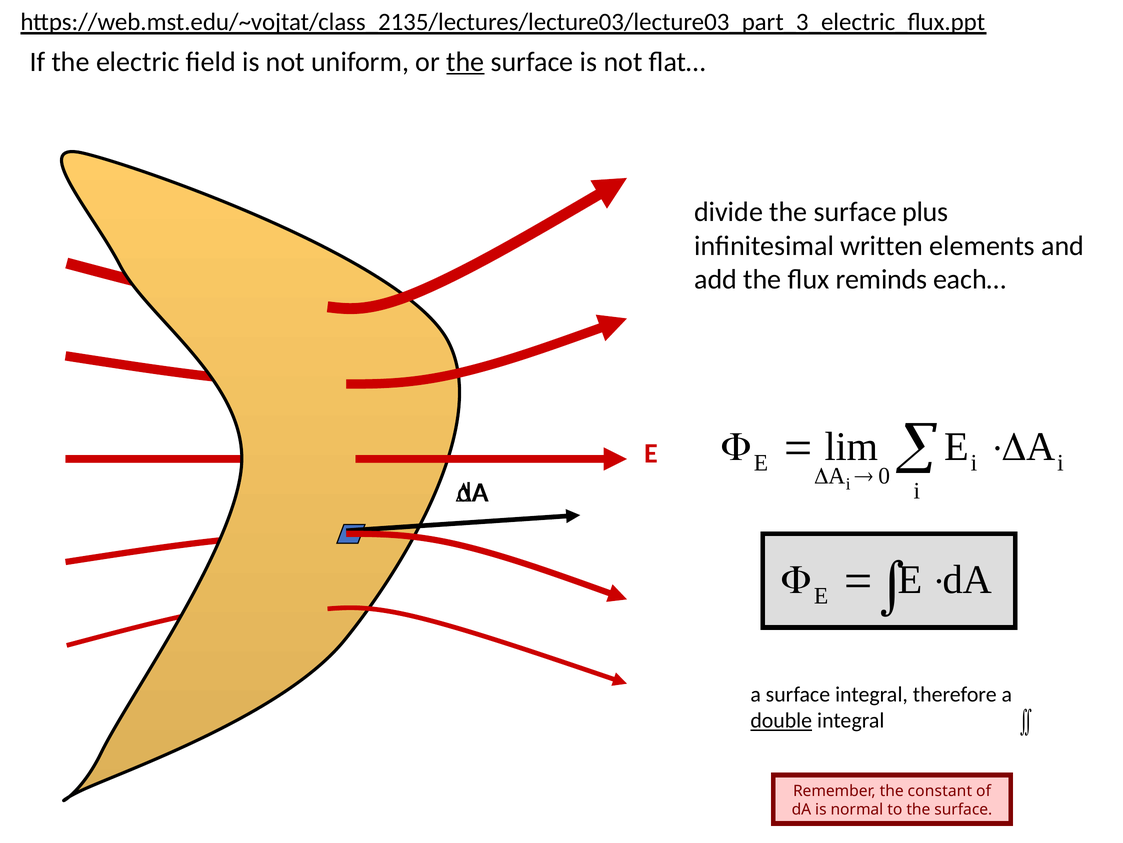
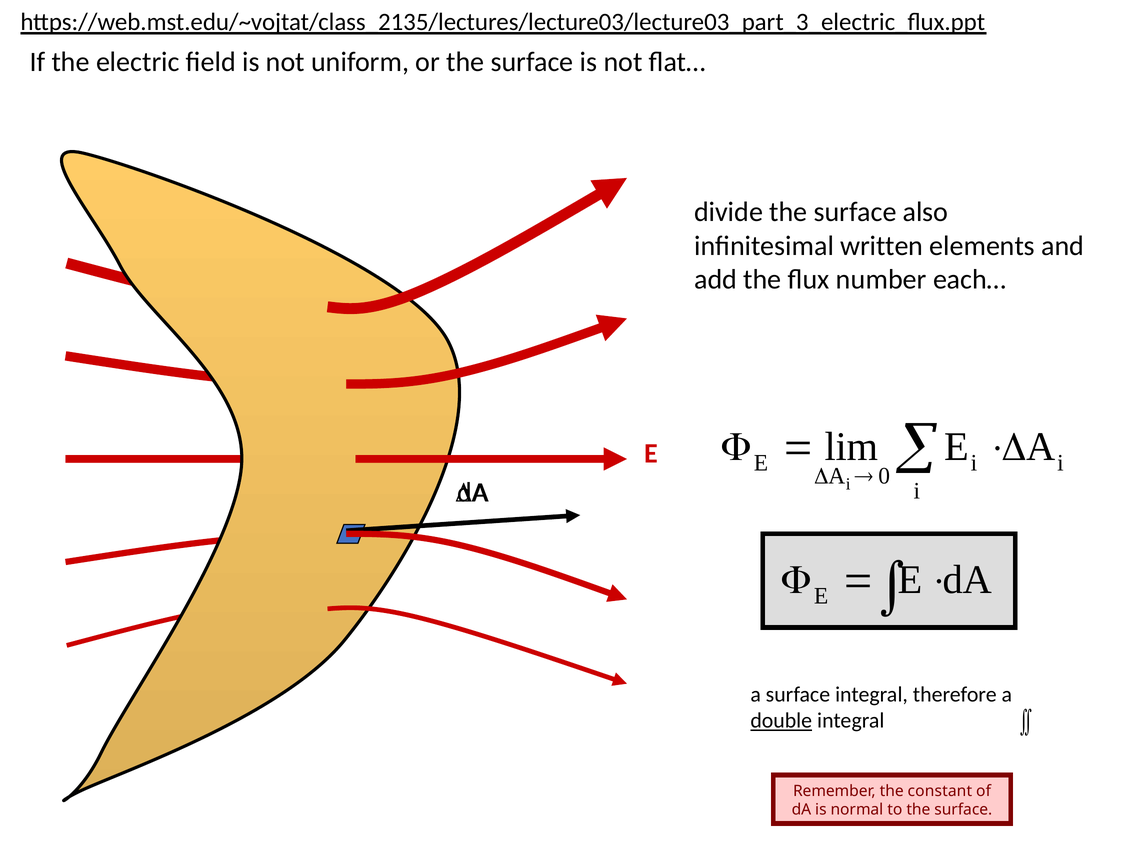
the underline: present -> none (465, 62)
plus: plus -> also (925, 212)
reminds: reminds -> number (881, 279)
